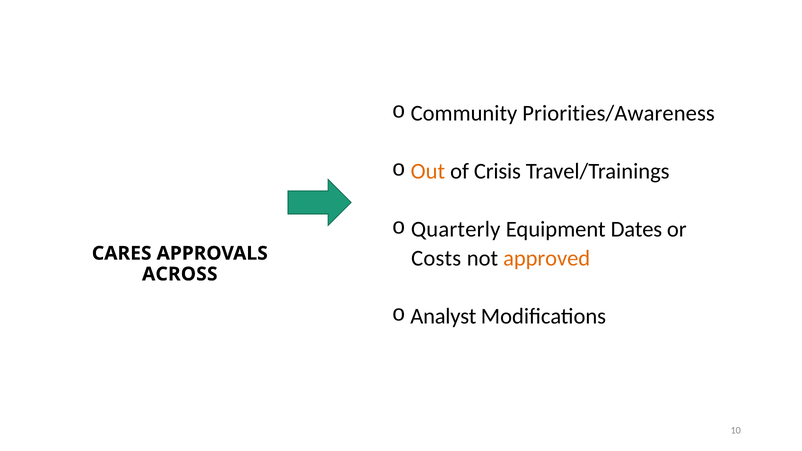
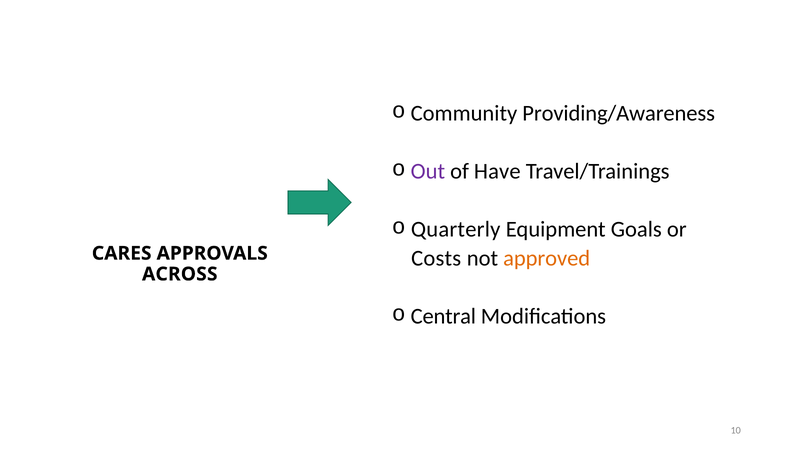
Priorities/Awareness: Priorities/Awareness -> Providing/Awareness (619, 113)
Out colour: orange -> purple (428, 171)
Crisis: Crisis -> Have (497, 171)
Dates: Dates -> Goals (636, 229)
Analyst: Analyst -> Central (443, 316)
